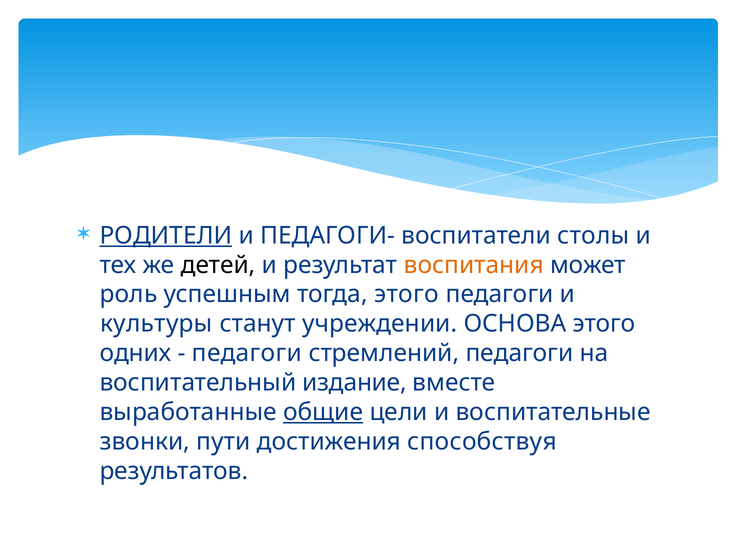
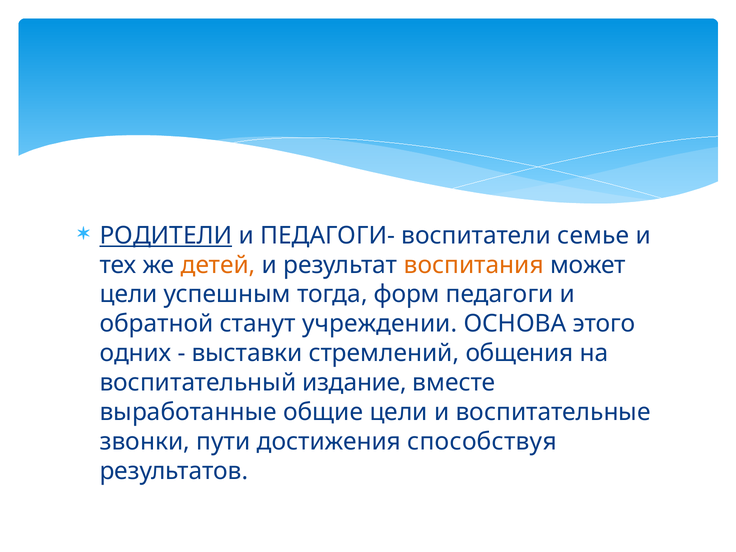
столы: столы -> семье (593, 235)
детей colour: black -> orange (218, 265)
роль: роль -> цели (129, 294)
тогда этого: этого -> форм (407, 294)
культуры: культуры -> обратной (156, 324)
педагоги: педагоги -> выставки (247, 353)
стремлений педагоги: педагоги -> общения (520, 353)
общие underline: present -> none (323, 412)
